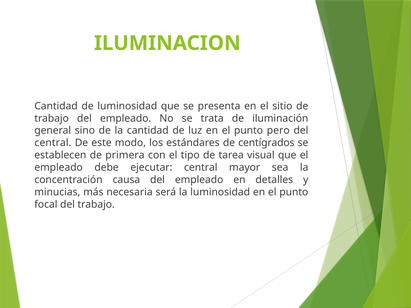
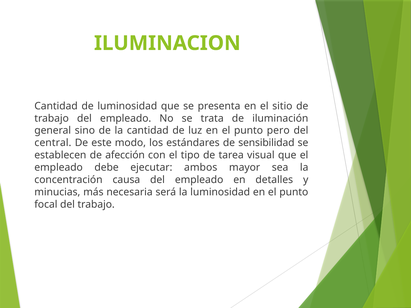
centígrados: centígrados -> sensibilidad (266, 143)
primera: primera -> afección (125, 155)
ejecutar central: central -> ambos (201, 168)
